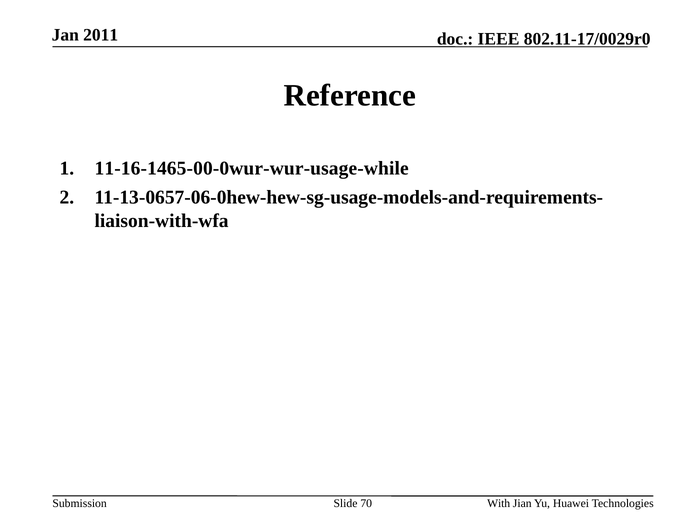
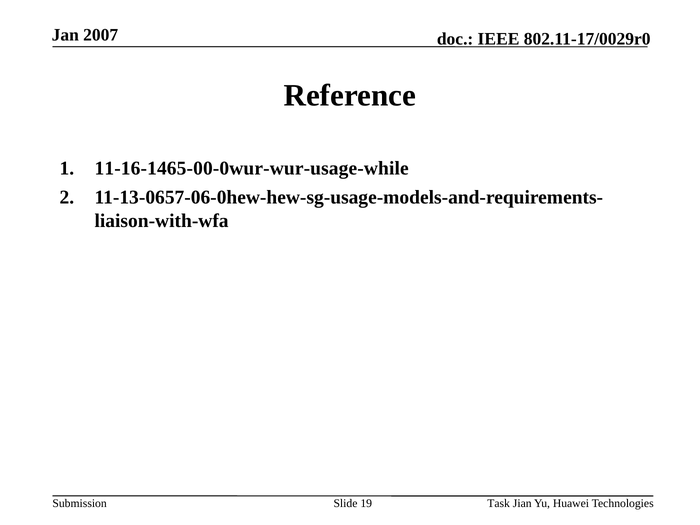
2011: 2011 -> 2007 (101, 35)
70: 70 -> 19 (366, 504)
With: With -> Task (499, 504)
